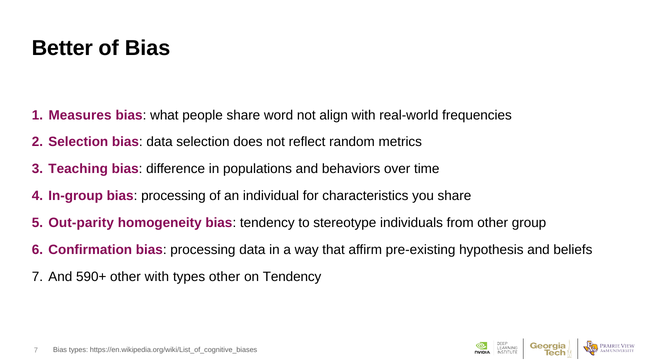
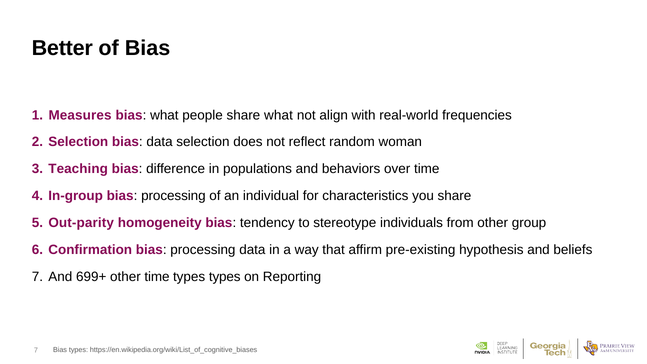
share word: word -> what (279, 115)
metrics: metrics -> woman (400, 142)
590+: 590+ -> 699+ (91, 277)
other with: with -> time (157, 277)
types other: other -> types (225, 277)
on Tendency: Tendency -> Reporting (292, 277)
